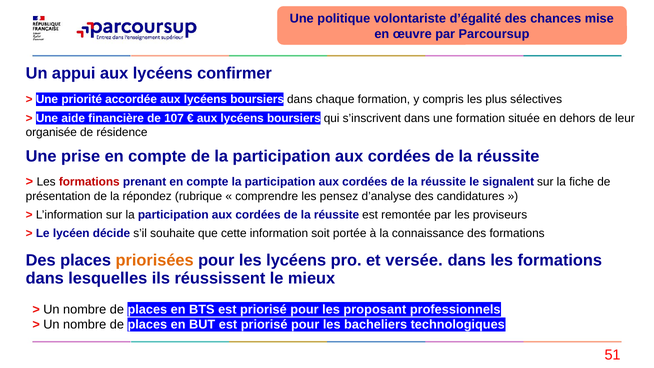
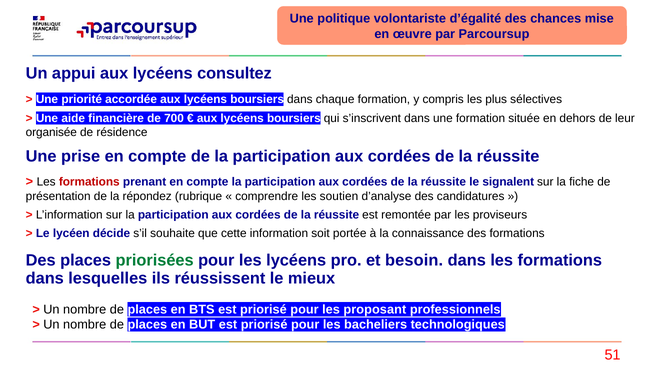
confirmer: confirmer -> consultez (235, 73)
107: 107 -> 700 (174, 118)
pensez: pensez -> soutien (339, 196)
priorisées colour: orange -> green (155, 260)
versée: versée -> besoin (414, 260)
